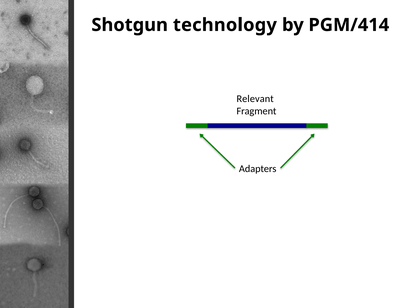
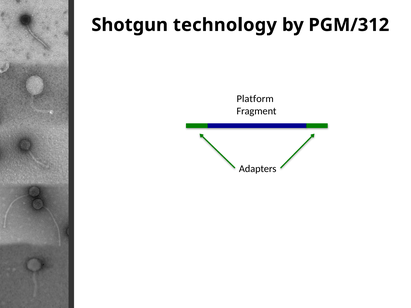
PGM/414: PGM/414 -> PGM/312 (349, 25)
Relevant: Relevant -> Platform (255, 99)
